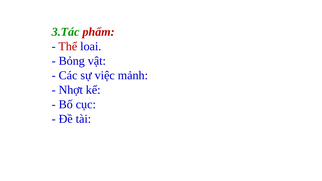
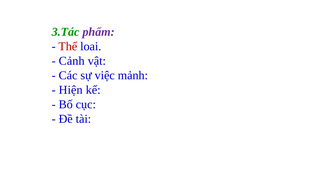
phẩm colour: red -> purple (99, 32)
Bỏng: Bỏng -> Cảnh (72, 61)
Nhợt: Nhợt -> Hiện (71, 90)
